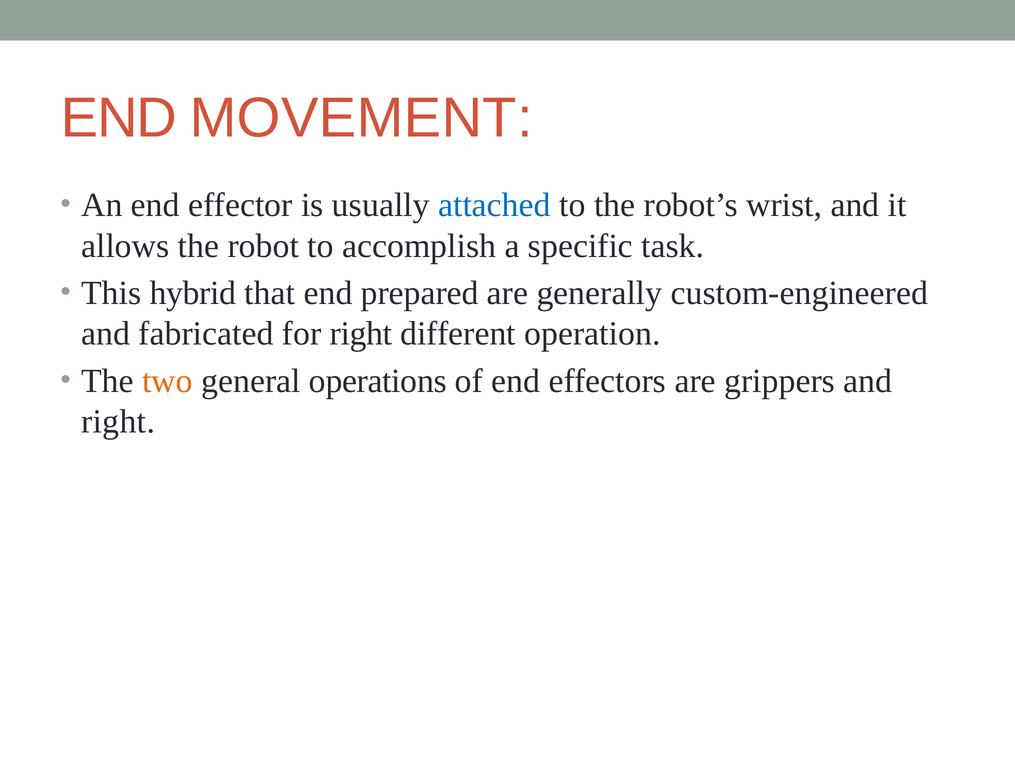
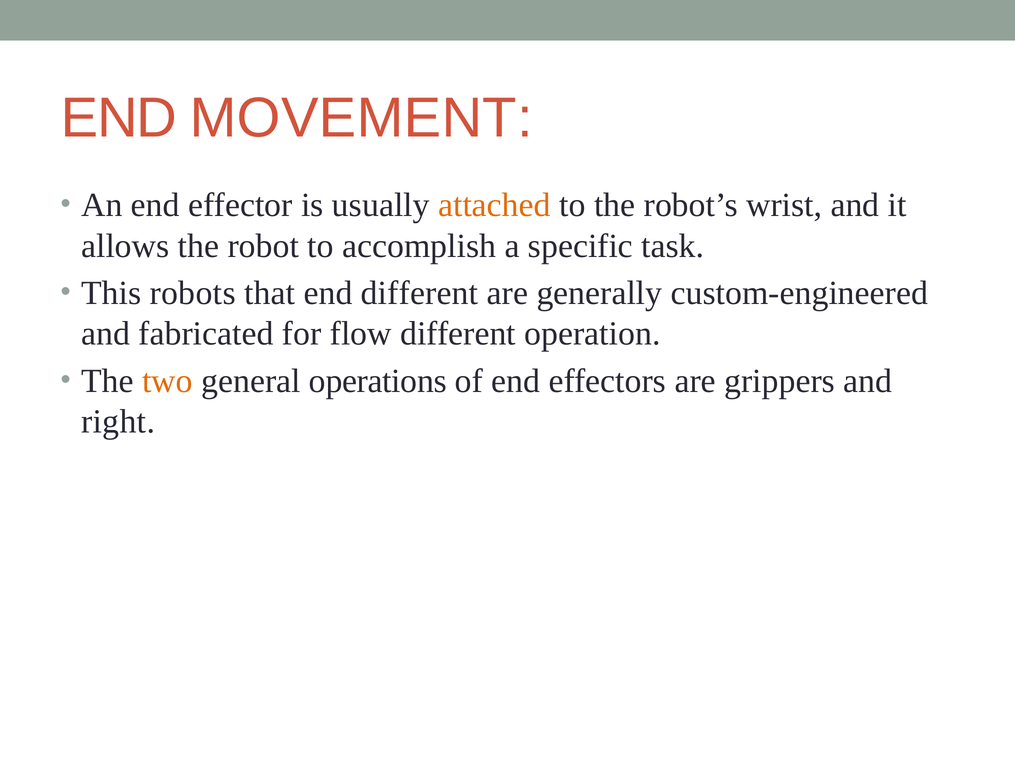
attached colour: blue -> orange (494, 205)
hybrid: hybrid -> robots (193, 293)
end prepared: prepared -> different (420, 293)
for right: right -> flow (361, 334)
